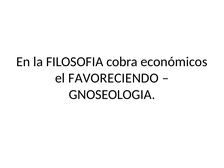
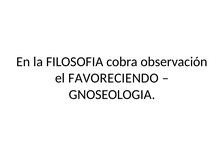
económicos: económicos -> observación (174, 62)
